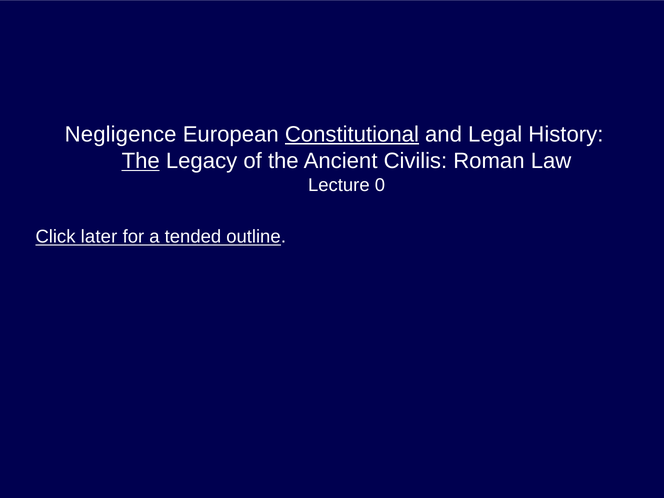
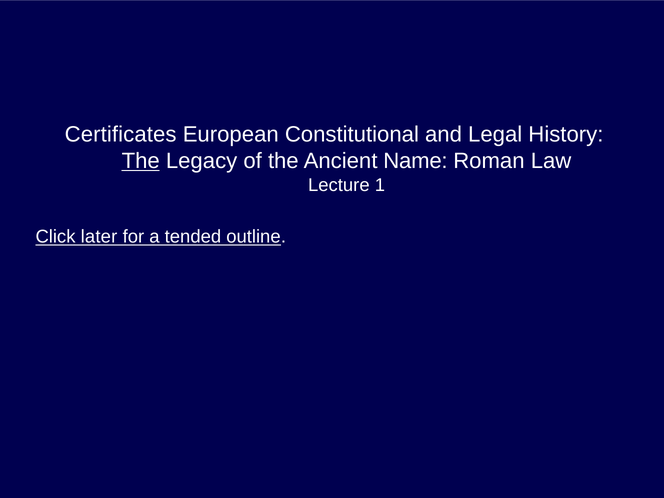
Negligence: Negligence -> Certificates (121, 134)
Constitutional underline: present -> none (352, 134)
Civilis: Civilis -> Name (415, 161)
0: 0 -> 1 (380, 185)
